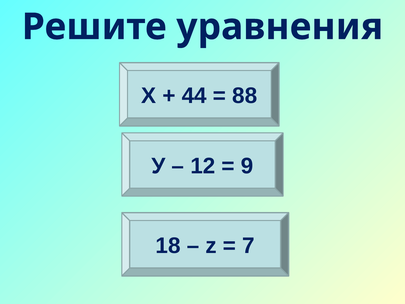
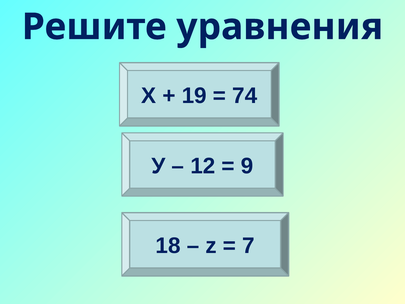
44: 44 -> 19 (194, 96)
88: 88 -> 74 (245, 96)
